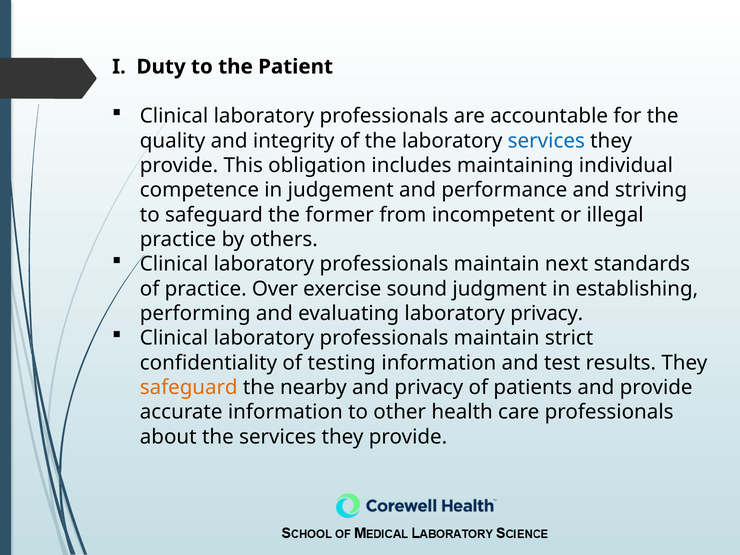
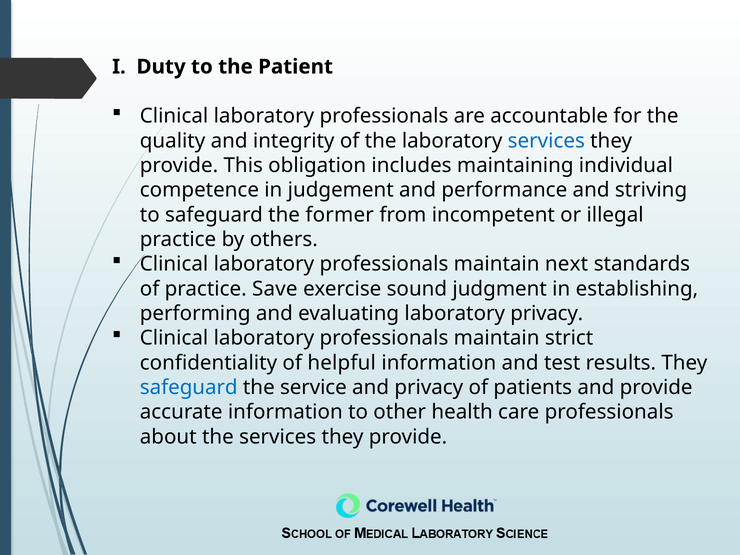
Over: Over -> Save (275, 289)
testing: testing -> helpful (342, 363)
safeguard colour: orange -> blue (189, 388)
nearby: nearby -> service (313, 388)
